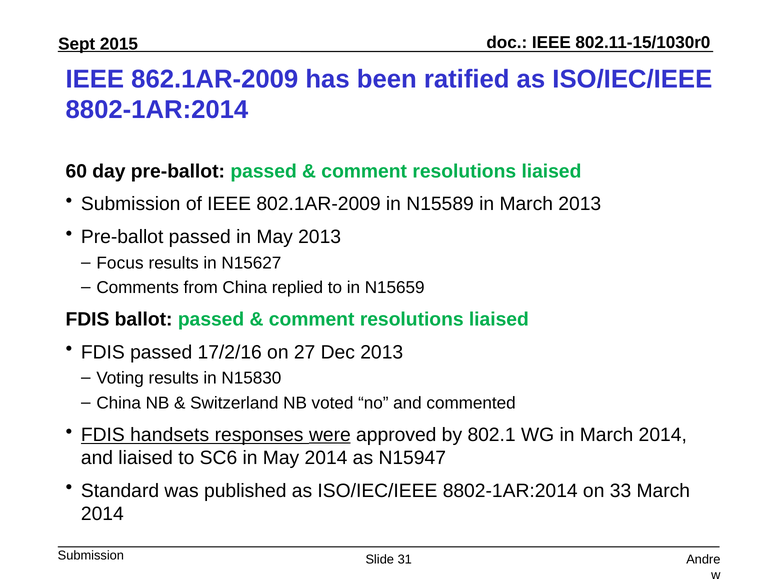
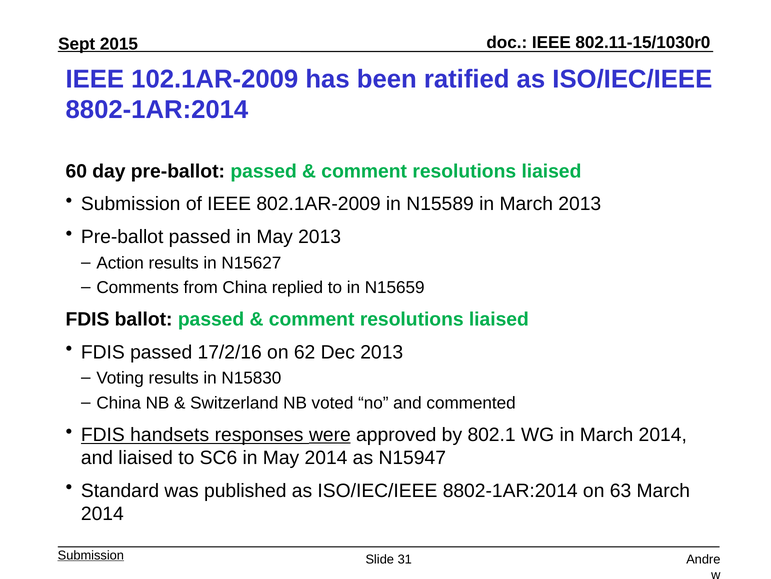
862.1AR-2009: 862.1AR-2009 -> 102.1AR-2009 (215, 79)
Focus: Focus -> Action (120, 263)
27: 27 -> 62 (305, 352)
33: 33 -> 63 (621, 490)
Submission underline: none -> present (91, 555)
